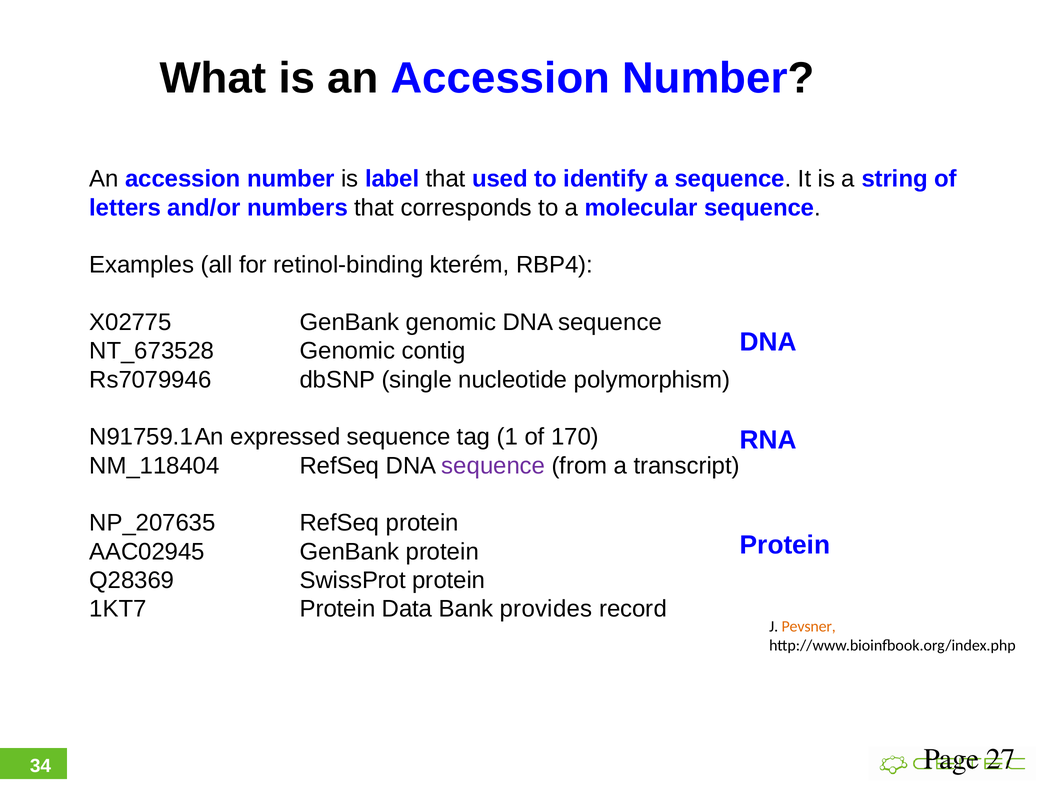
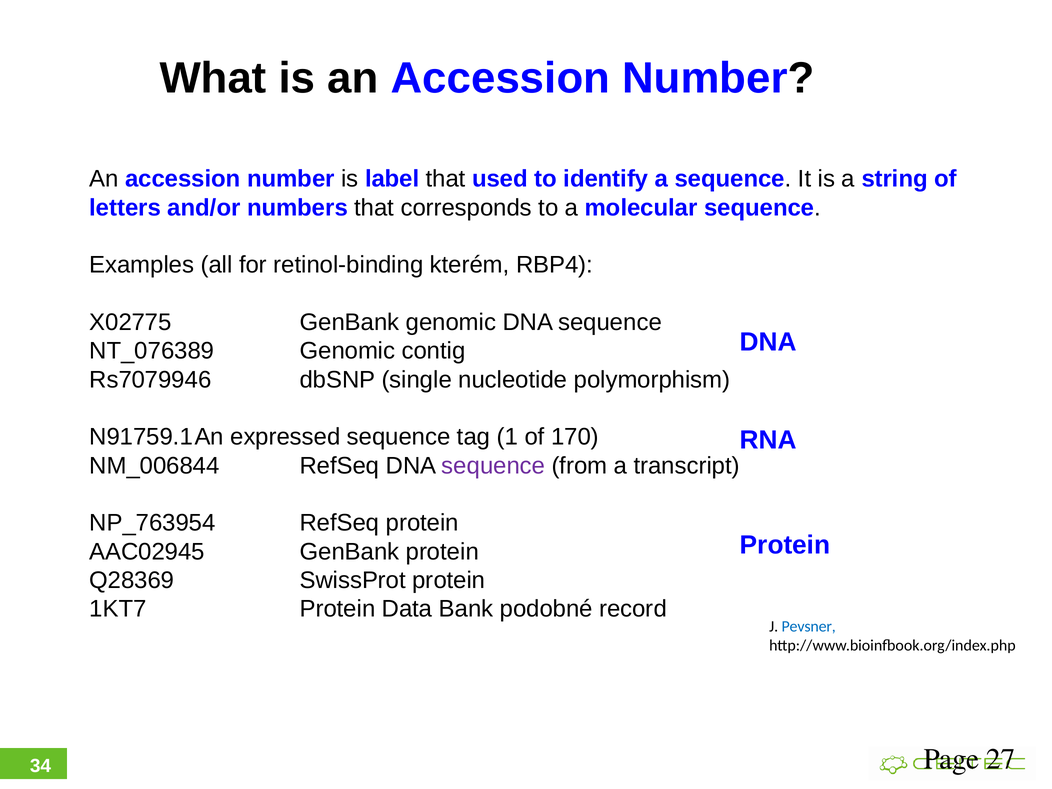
NT_673528: NT_673528 -> NT_076389 (152, 351)
NM_118404: NM_118404 -> NM_006844 (154, 466)
NP_207635: NP_207635 -> NP_763954 (152, 523)
provides: provides -> podobné (546, 609)
Pevsner colour: orange -> blue (809, 626)
